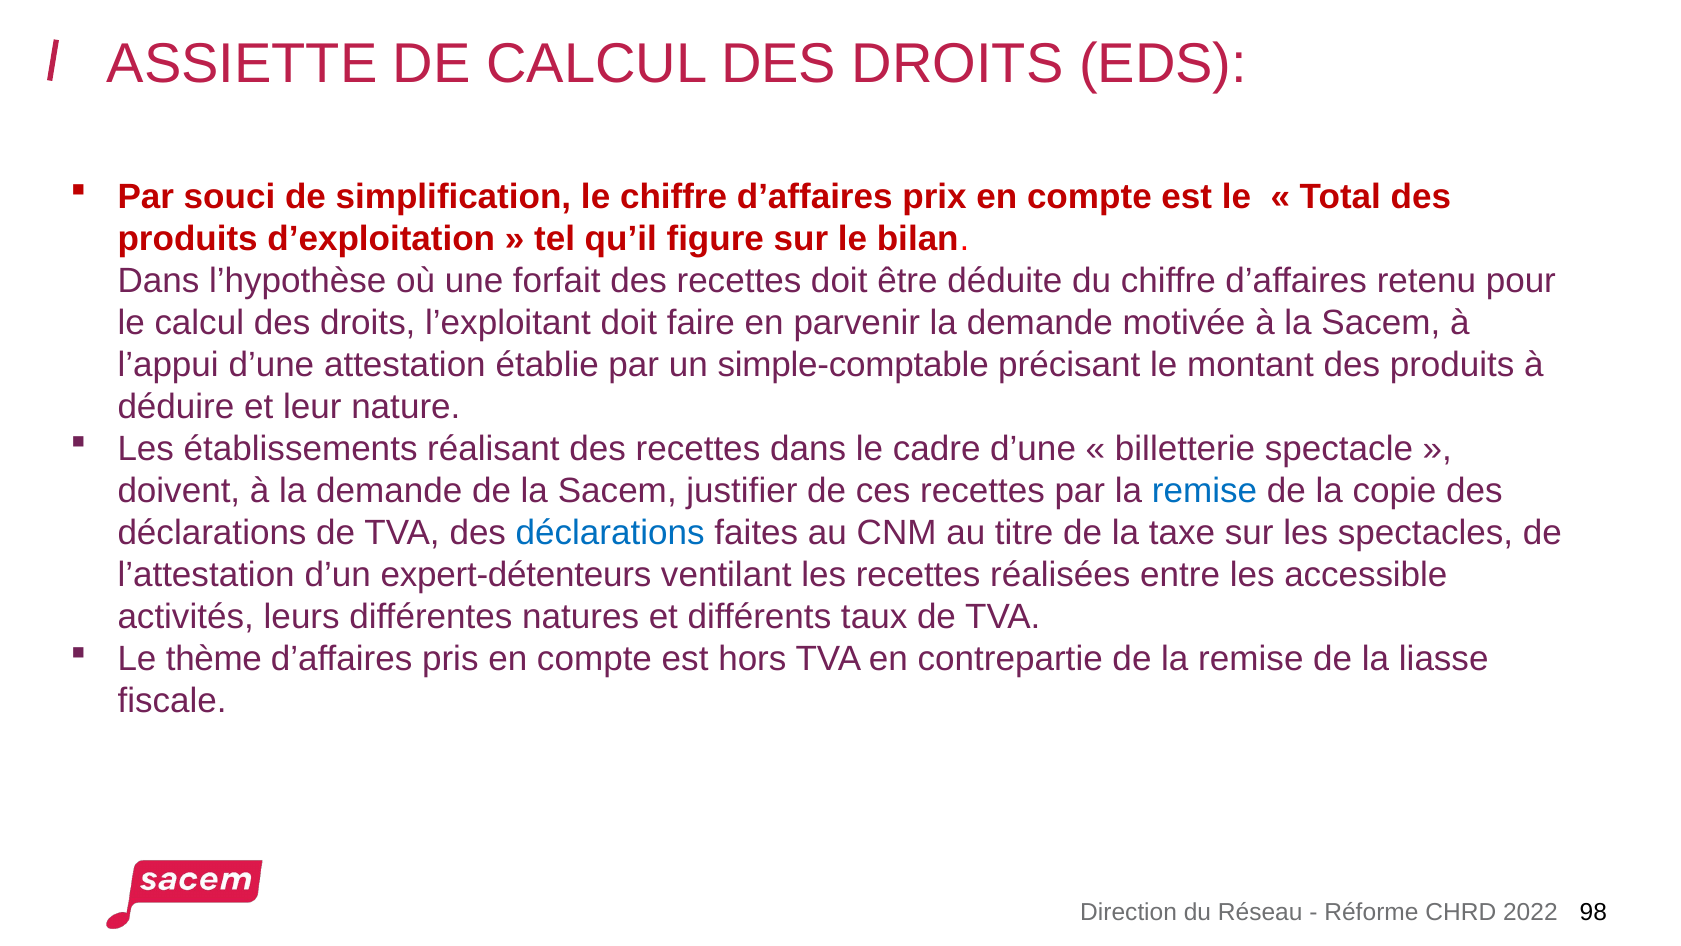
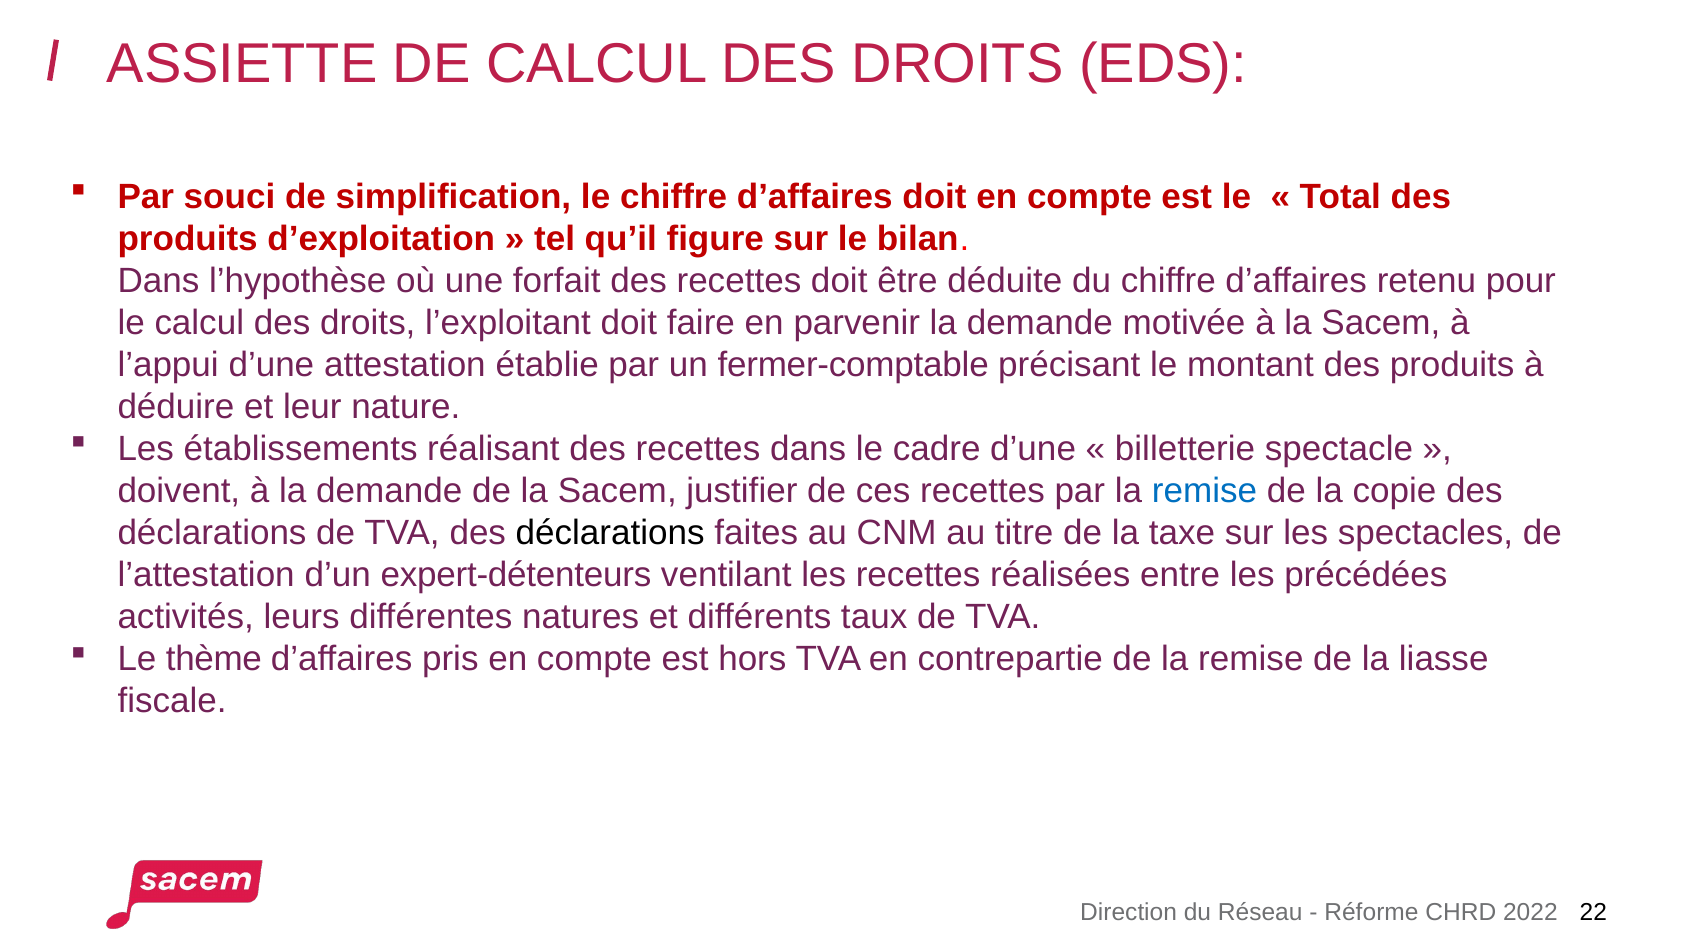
d’affaires prix: prix -> doit (935, 196)
simple-comptable: simple-comptable -> fermer-comptable (853, 365)
déclarations colour: blue -> black (610, 533)
accessible: accessible -> précédées (1366, 575)
98: 98 -> 22 (1593, 912)
